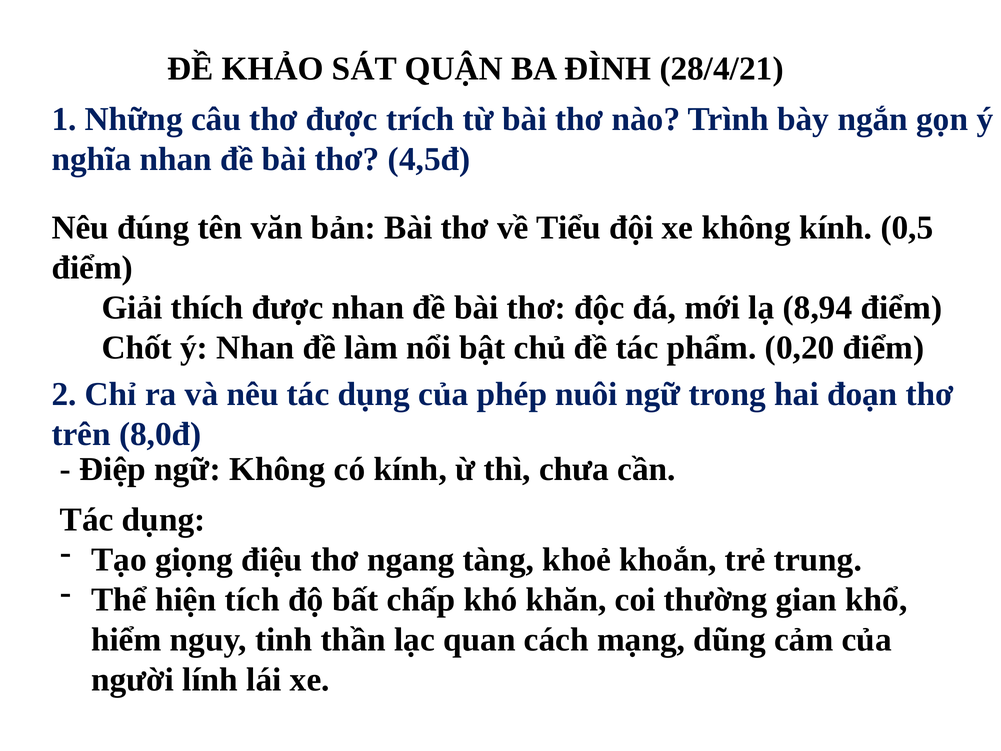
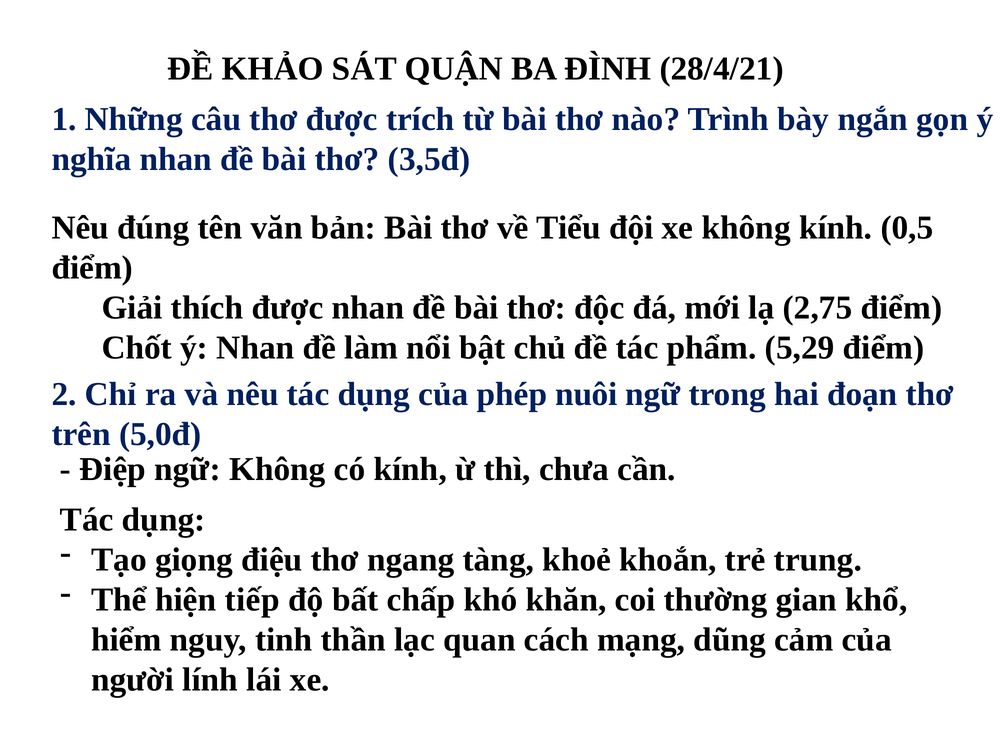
4,5đ: 4,5đ -> 3,5đ (429, 159)
8,94: 8,94 -> 2,75 (818, 308)
0,20: 0,20 -> 5,29 (800, 348)
8,0đ: 8,0đ -> 5,0đ (160, 434)
tích: tích -> tiếp (252, 599)
